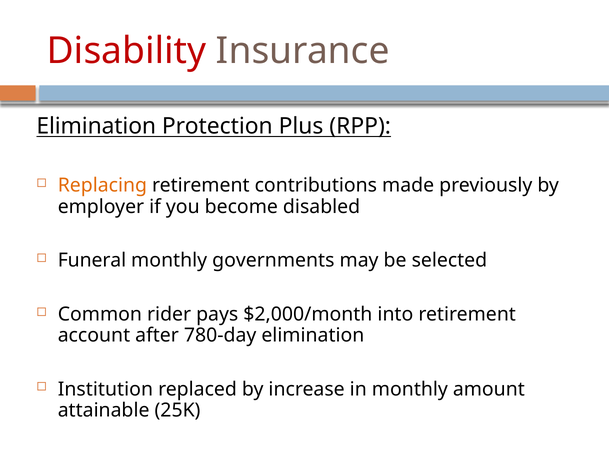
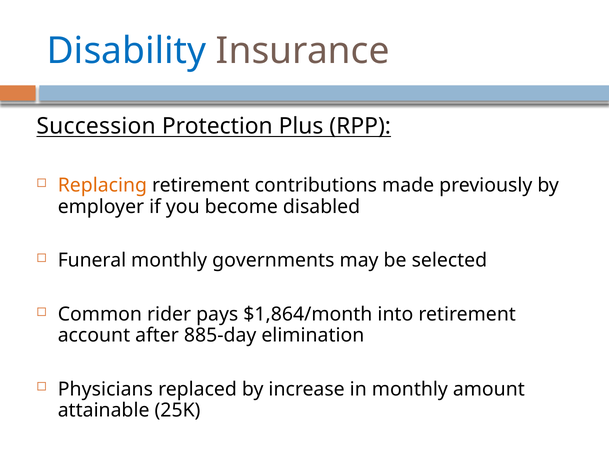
Disability colour: red -> blue (127, 51)
Elimination: Elimination -> Succession (96, 126)
$2,000/month: $2,000/month -> $1,864/month (308, 314)
780-day: 780-day -> 885-day (220, 335)
Institution: Institution -> Physicians (105, 389)
